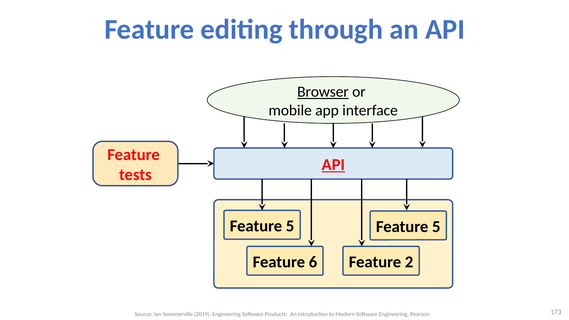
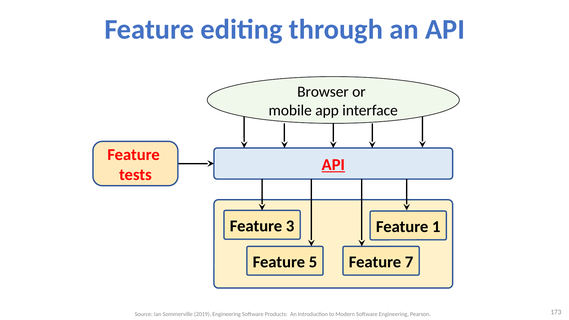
Browser underline: present -> none (323, 92)
5: 5 -> 3 (290, 226)
5: 5 -> 1 (436, 227)
6: 6 -> 5 (313, 262)
2: 2 -> 7 (409, 262)
